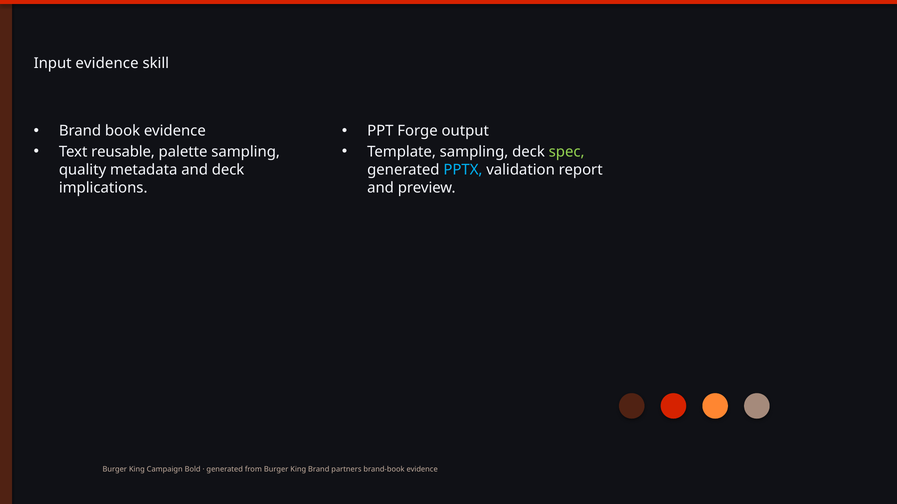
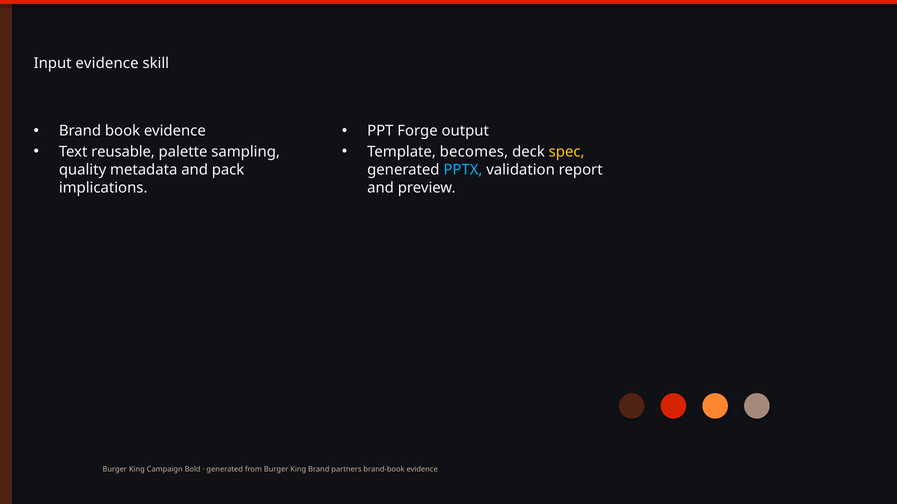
Template sampling: sampling -> becomes (474, 152)
spec colour: light green -> yellow (567, 152)
and deck: deck -> pack (228, 170)
